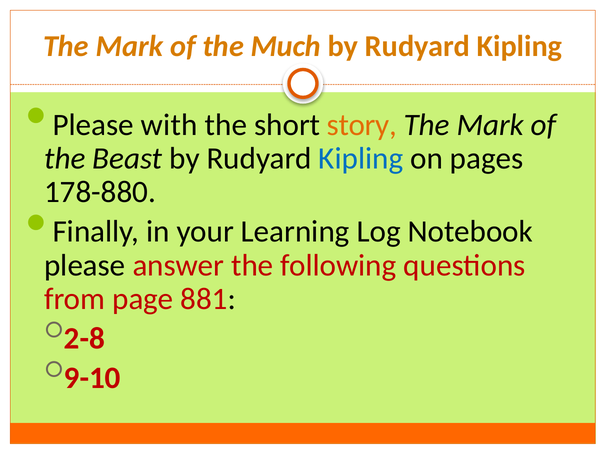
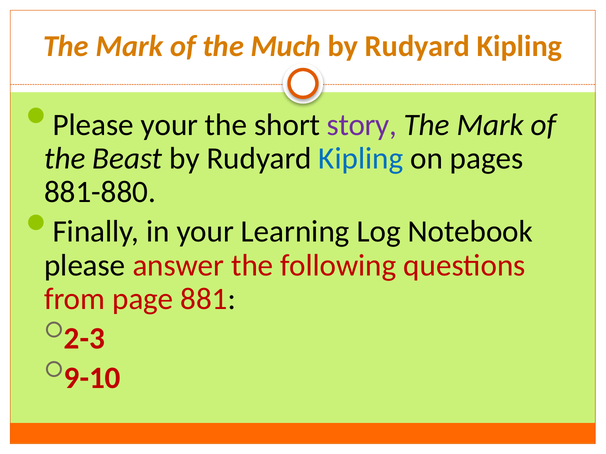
Please with: with -> your (169, 125)
story colour: orange -> purple (362, 125)
178-880: 178-880 -> 881-880 (100, 192)
2-8: 2-8 -> 2-3 (84, 339)
